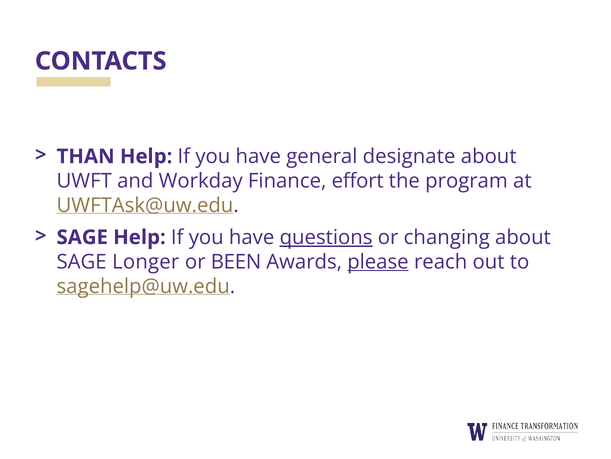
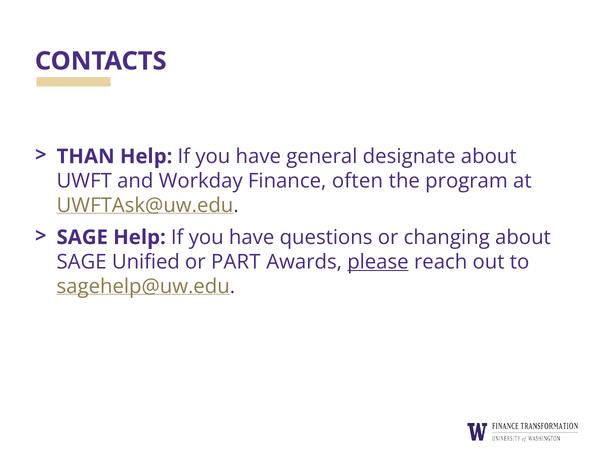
effort: effort -> often (357, 181)
questions underline: present -> none (326, 237)
Longer: Longer -> Unified (146, 261)
BEEN: BEEN -> PART (236, 261)
